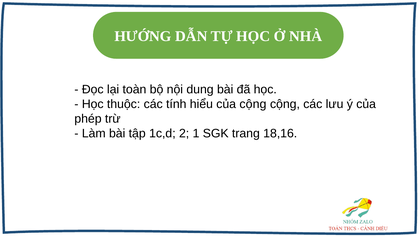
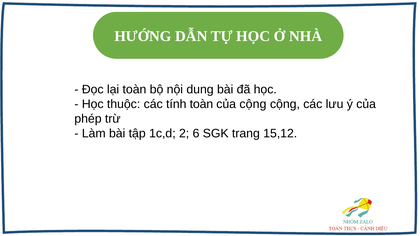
tính hiểu: hiểu -> toàn (201, 104)
1: 1 -> 6 (196, 134)
18,16: 18,16 -> 15,12 (280, 134)
